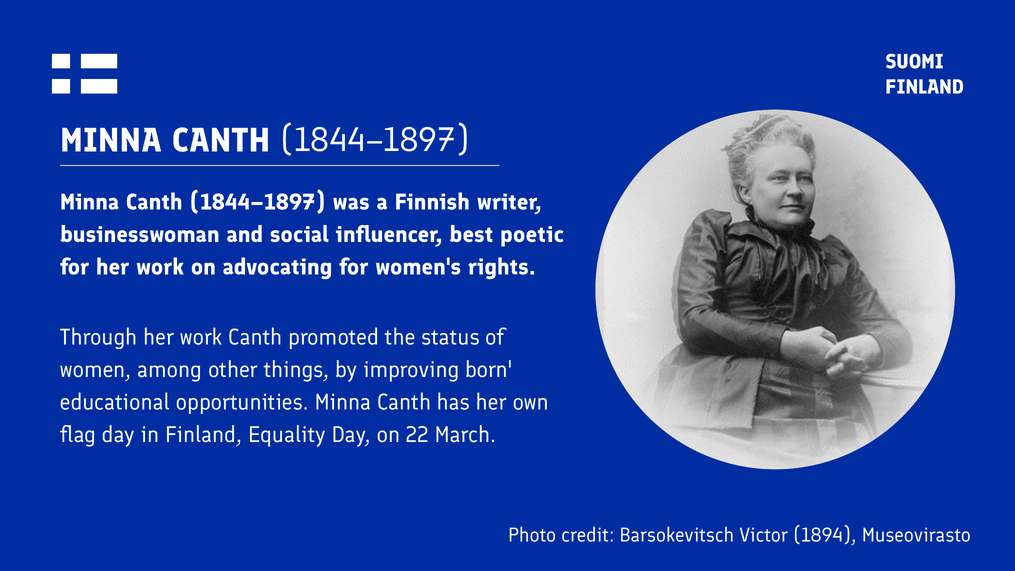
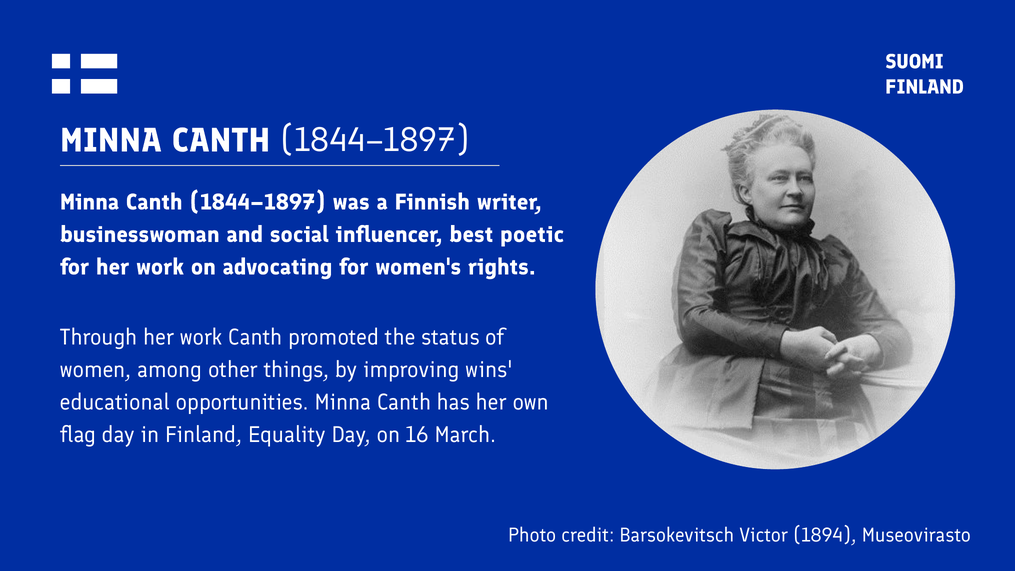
born: born -> wins (489, 370)
22: 22 -> 16 (417, 435)
